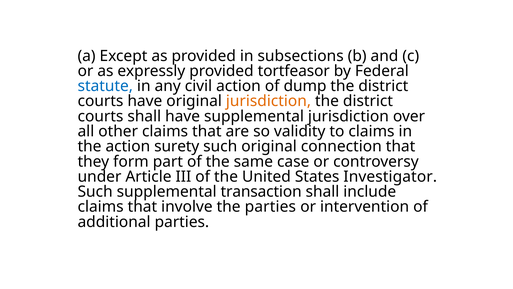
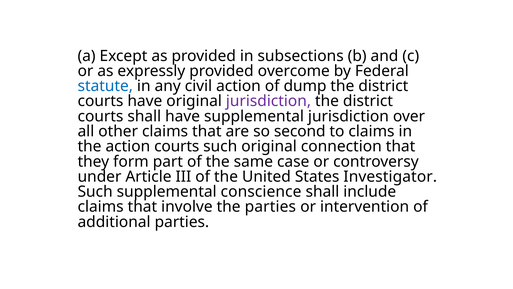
tortfeasor: tortfeasor -> overcome (294, 71)
jurisdiction colour: orange -> purple (268, 101)
validity: validity -> second (300, 131)
action surety: surety -> courts (177, 146)
transaction: transaction -> conscience (261, 191)
